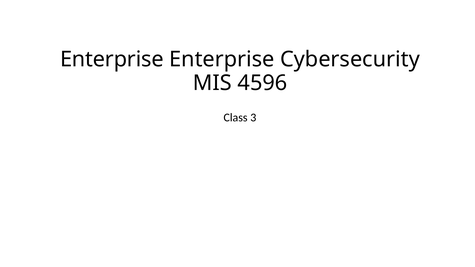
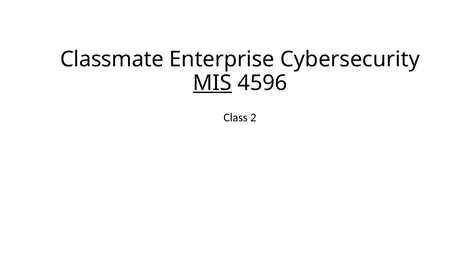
Enterprise: Enterprise -> Classmate (112, 59)
MIS underline: none -> present (212, 83)
3: 3 -> 2 (253, 118)
